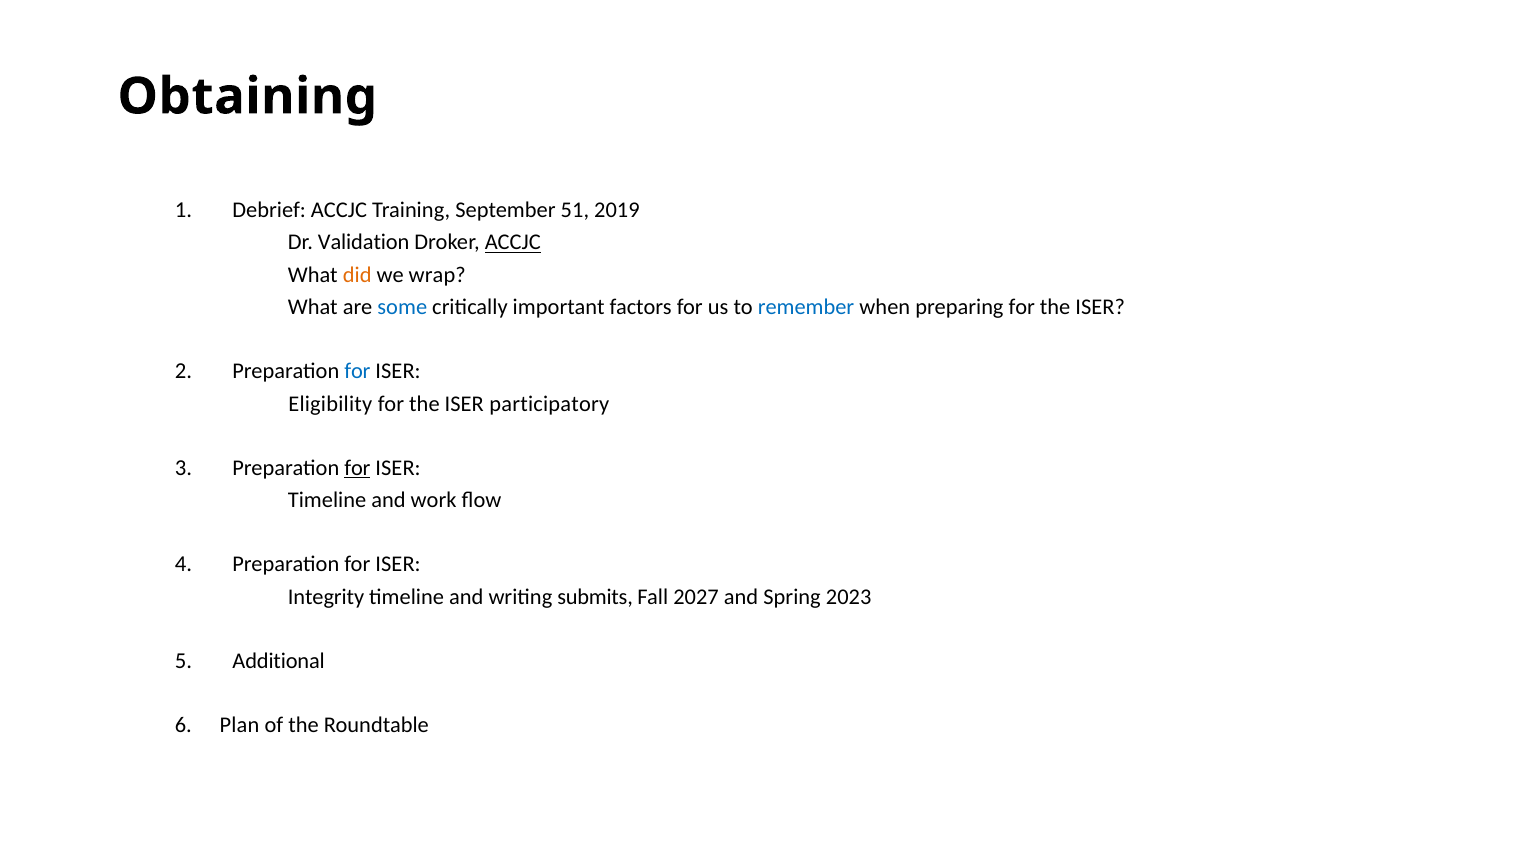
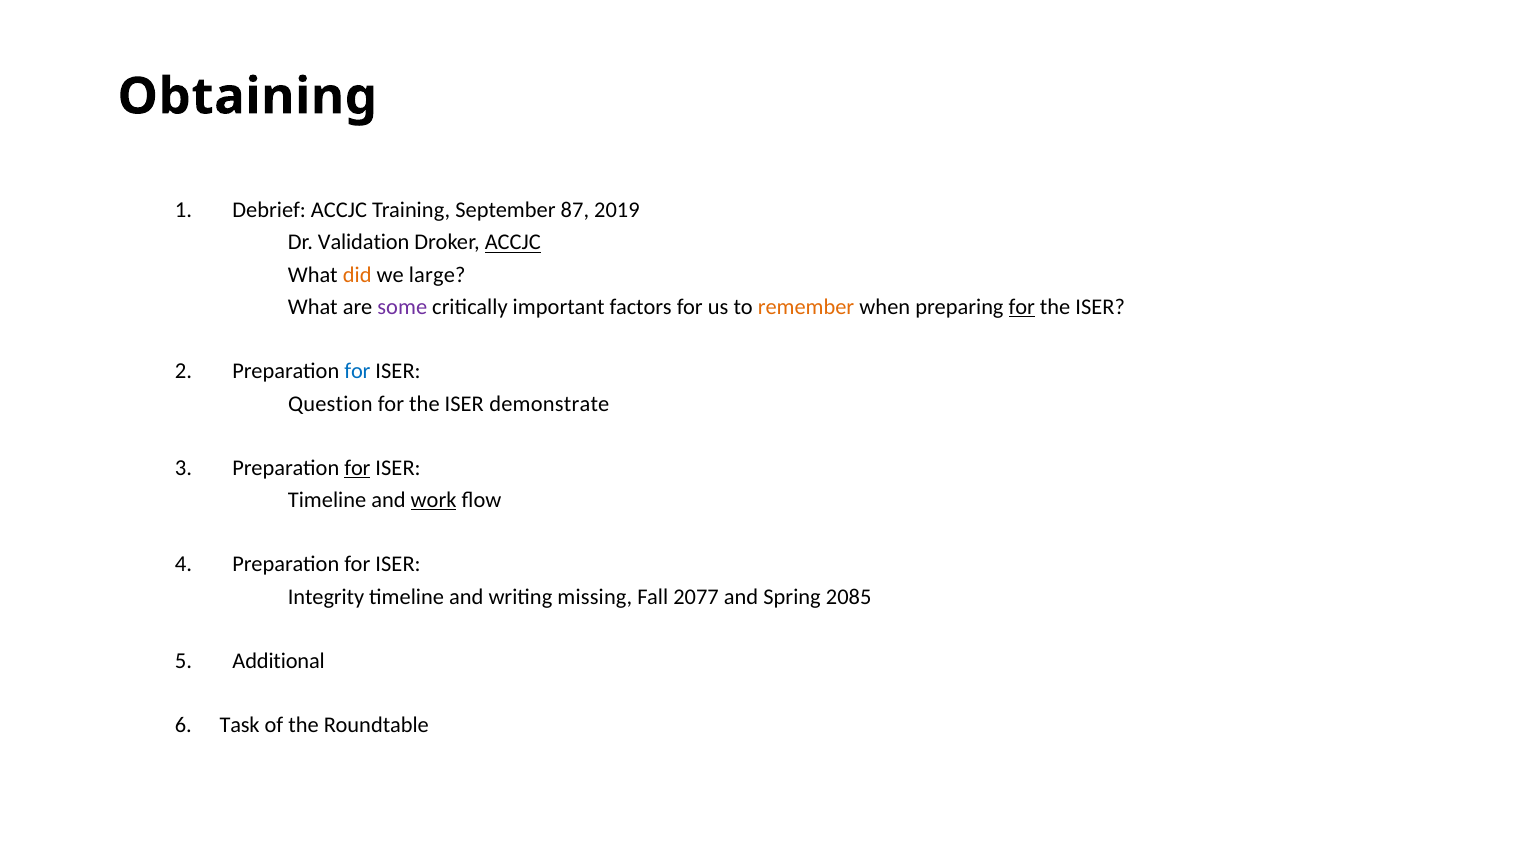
51: 51 -> 87 (575, 211)
wrap: wrap -> large (437, 275)
some colour: blue -> purple (402, 307)
remember colour: blue -> orange (806, 307)
for underline: none -> present (1022, 307)
Eligibility: Eligibility -> Question (330, 404)
participatory: participatory -> demonstrate (549, 404)
work underline: none -> present (434, 500)
submits: submits -> missing (595, 597)
2027: 2027 -> 2077 (696, 597)
2023: 2023 -> 2085 (849, 597)
Plan: Plan -> Task (240, 726)
